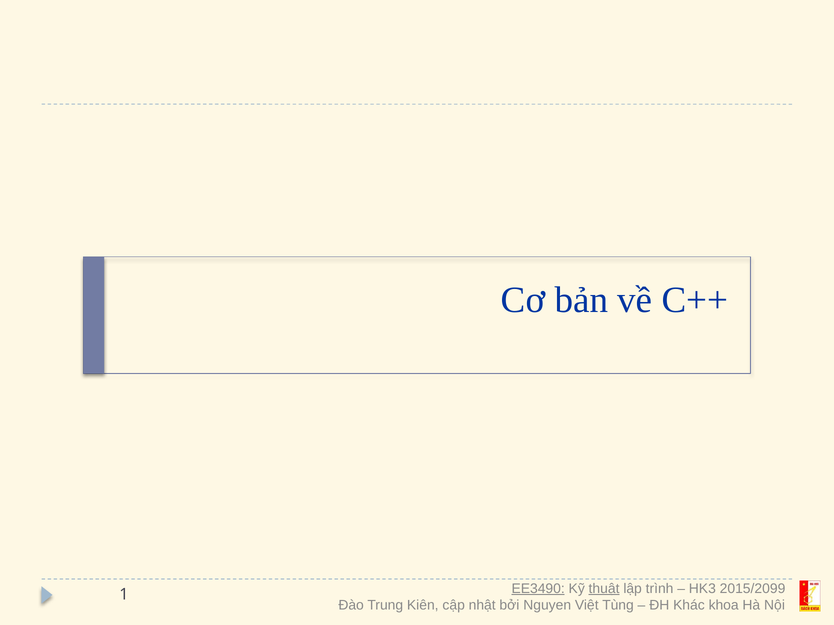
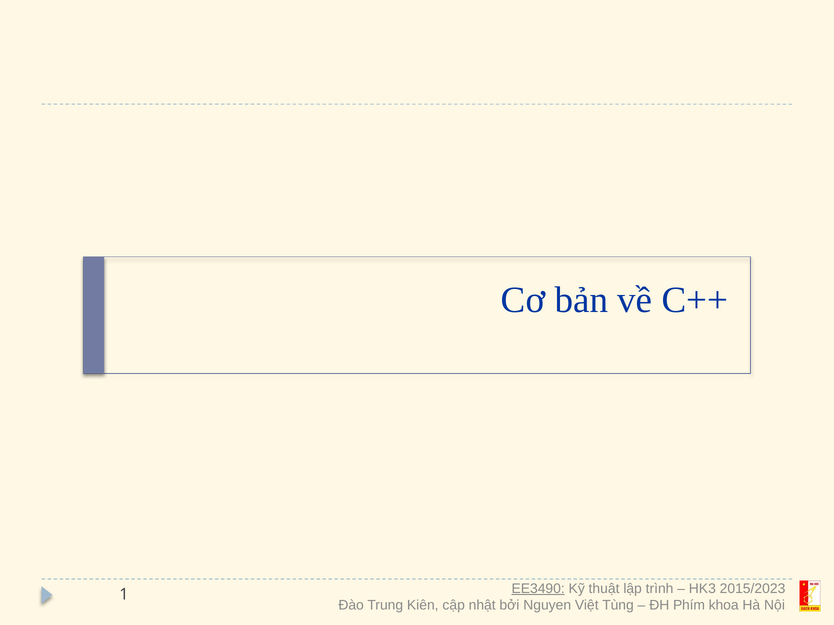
thuật underline: present -> none (604, 589)
2015/2099: 2015/2099 -> 2015/2023 (753, 589)
Khác: Khác -> Phím (689, 606)
